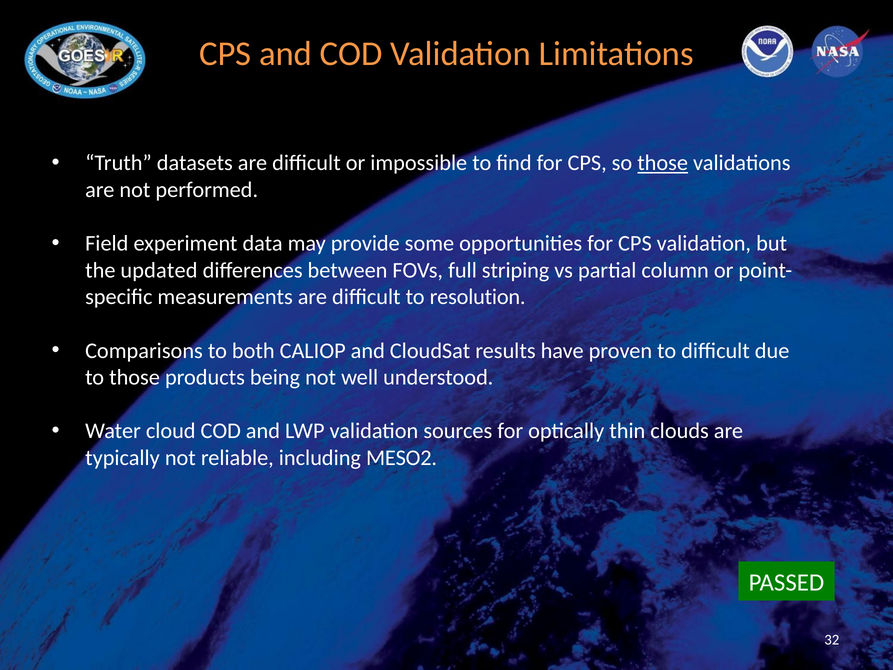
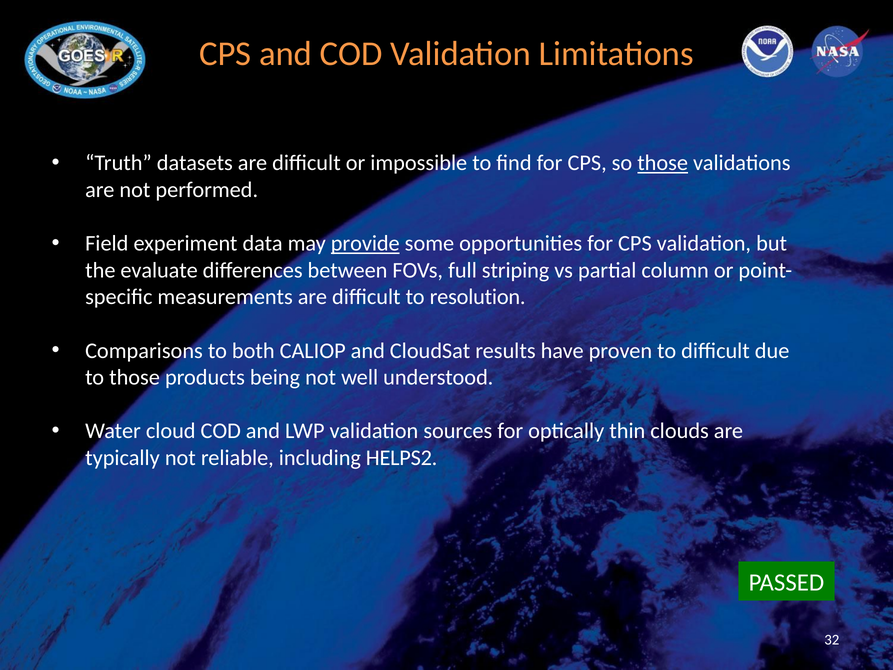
provide underline: none -> present (365, 243)
updated: updated -> evaluate (159, 270)
MESO2: MESO2 -> HELPS2 (402, 458)
